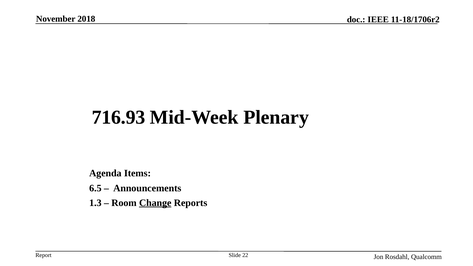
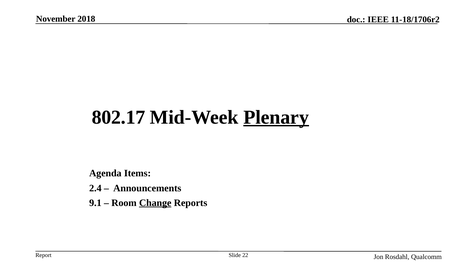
716.93: 716.93 -> 802.17 (119, 117)
Plenary underline: none -> present (276, 117)
6.5: 6.5 -> 2.4 (95, 188)
1.3: 1.3 -> 9.1 (95, 203)
